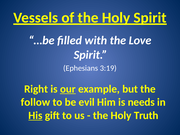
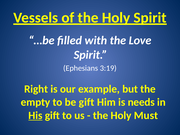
our underline: present -> none (68, 89)
follow: follow -> empty (36, 102)
be evil: evil -> gift (87, 102)
Truth: Truth -> Must (146, 115)
